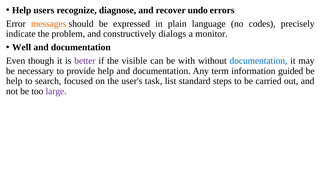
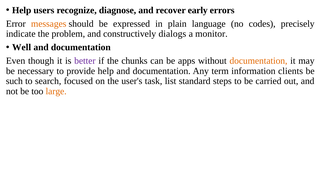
undo: undo -> early (198, 10)
visible: visible -> chunks (134, 61)
with: with -> apps (187, 61)
documentation colour: blue -> orange (258, 61)
guided: guided -> clients (291, 71)
help: help -> such (14, 81)
large colour: purple -> orange (56, 91)
